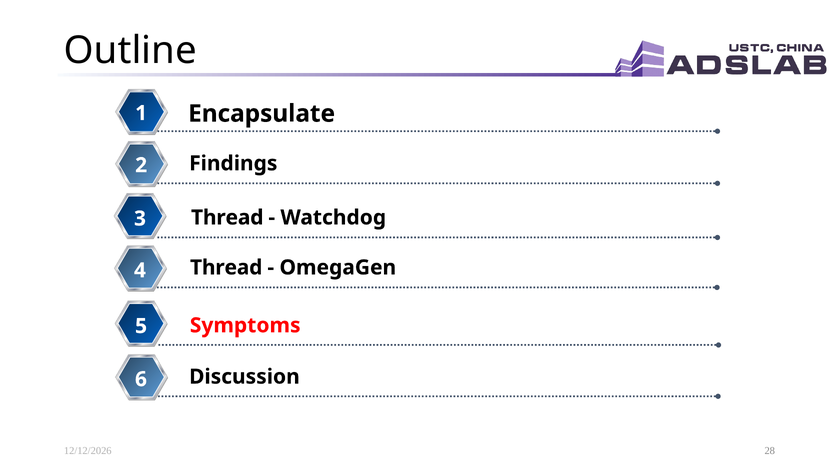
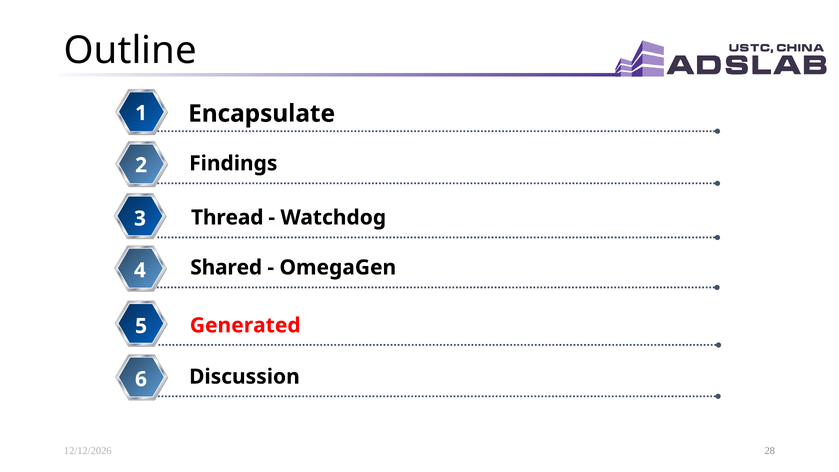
Thread: Thread -> Shared (226, 267)
Symptoms: Symptoms -> Generated (245, 325)
